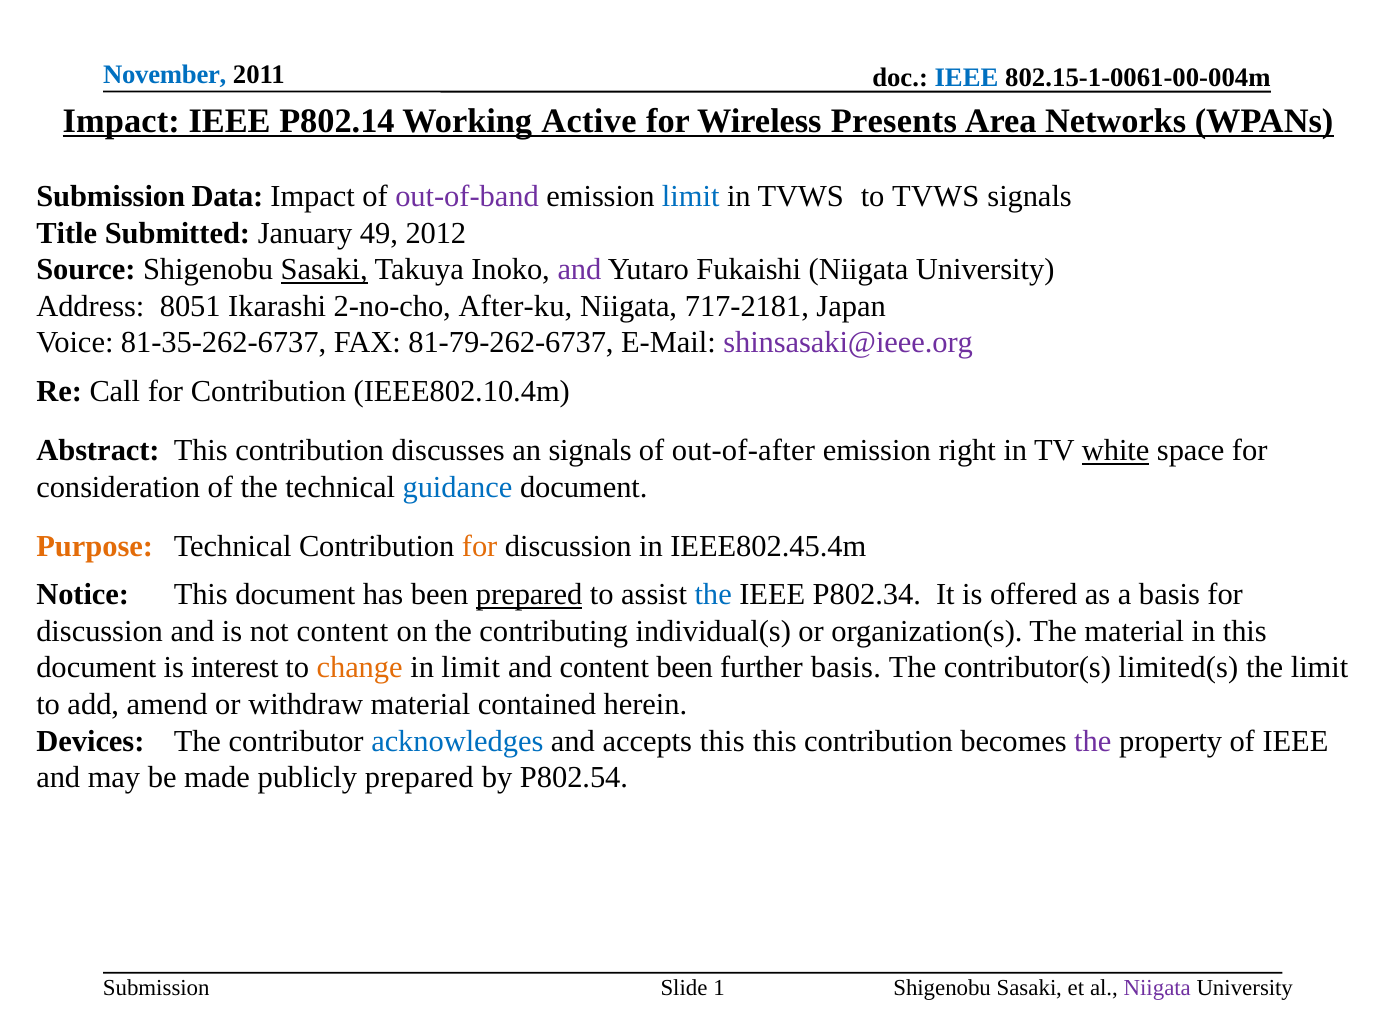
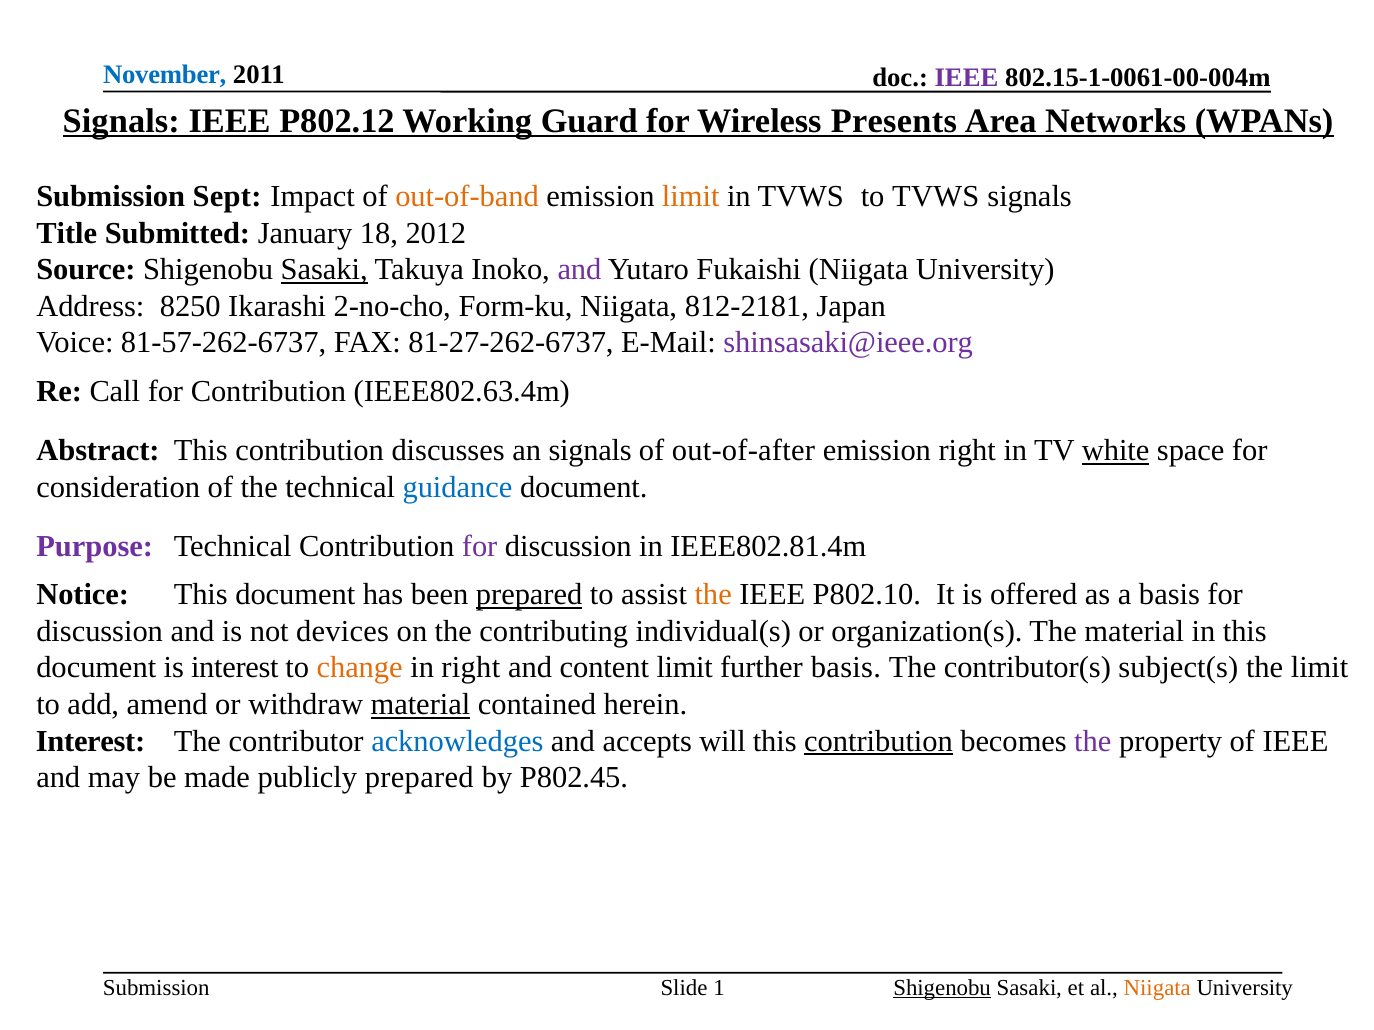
IEEE colour: blue -> purple (966, 77)
Impact: Impact -> Signals (121, 121)
P802.14: P802.14 -> P802.12 (337, 121)
Active: Active -> Guard (589, 121)
Data: Data -> Sept (227, 197)
out-of-band colour: purple -> orange (467, 197)
limit colour: blue -> orange (691, 197)
49: 49 -> 18 (379, 233)
8051: 8051 -> 8250 (190, 306)
After-ku: After-ku -> Form-ku (516, 306)
717-2181: 717-2181 -> 812-2181 (747, 306)
81-35-262-6737: 81-35-262-6737 -> 81-57-262-6737 (224, 343)
81-79-262-6737: 81-79-262-6737 -> 81-27-262-6737 (511, 343)
IEEE802.10.4m: IEEE802.10.4m -> IEEE802.63.4m (462, 391)
Purpose colour: orange -> purple (95, 547)
for colour: orange -> purple (480, 547)
IEEE802.45.4m: IEEE802.45.4m -> IEEE802.81.4m (768, 547)
the colour: blue -> orange (713, 595)
P802.34: P802.34 -> P802.10 (867, 595)
not content: content -> devices (343, 632)
in limit: limit -> right (471, 668)
content been: been -> limit (685, 668)
limited(s: limited(s -> subject(s (1178, 668)
material underline: none -> present (420, 705)
Devices: Devices -> Interest (91, 741)
accepts this: this -> will (723, 741)
contribution underline: none -> present (879, 741)
P802.54: P802.54 -> P802.45 (574, 778)
Shigenobu underline: none -> present (942, 988)
Niigata colour: purple -> orange (1157, 988)
